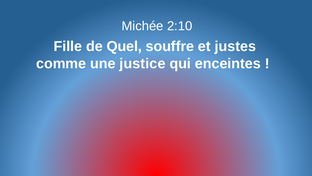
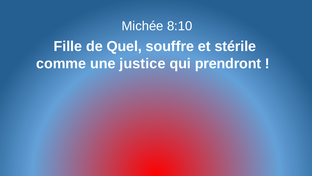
2:10: 2:10 -> 8:10 (180, 26)
justes: justes -> stérile (235, 46)
enceintes: enceintes -> prendront (228, 63)
